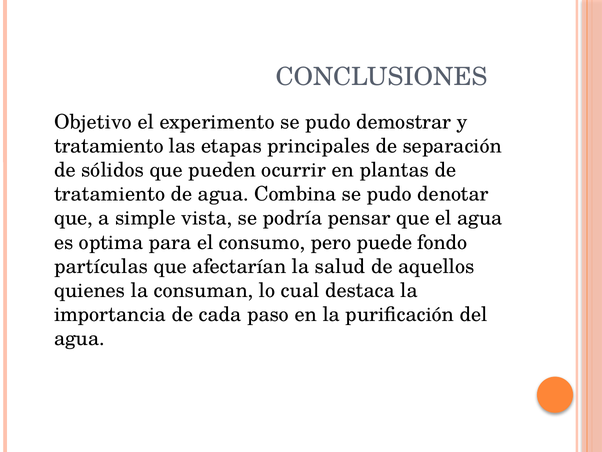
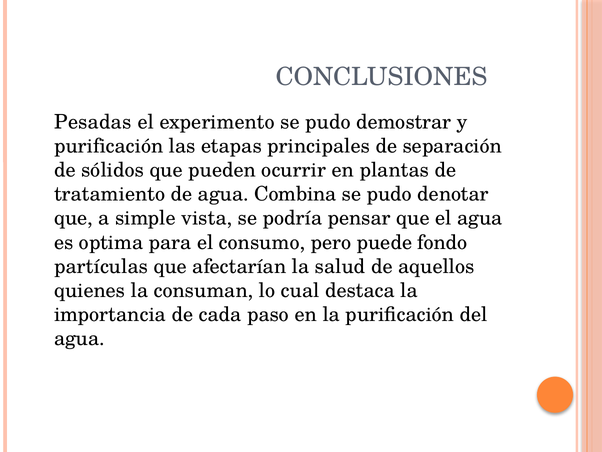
Objetivo: Objetivo -> Pesadas (93, 122)
tratamiento: tratamiento -> purificación (109, 146)
